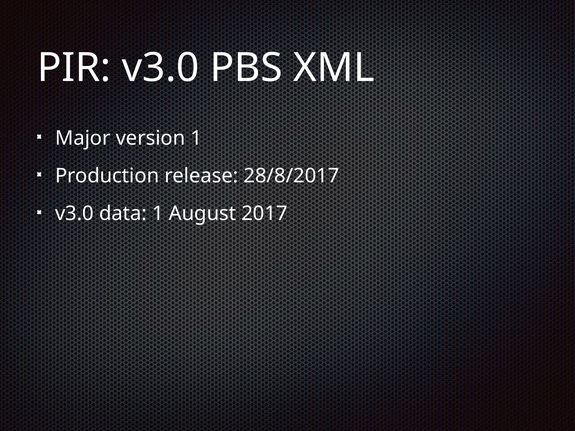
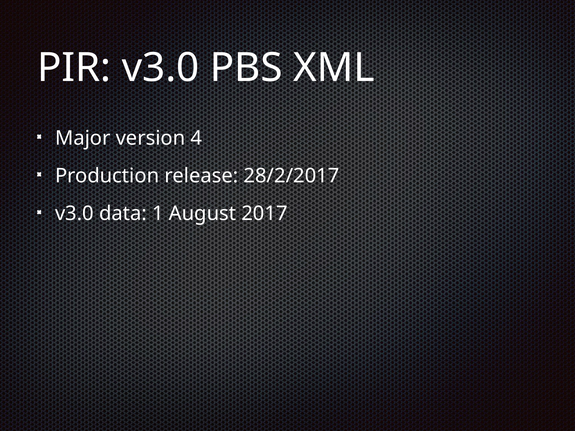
version 1: 1 -> 4 (196, 138)
28/8/2017: 28/8/2017 -> 28/2/2017 (291, 176)
